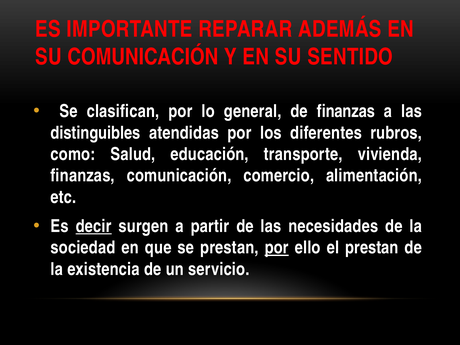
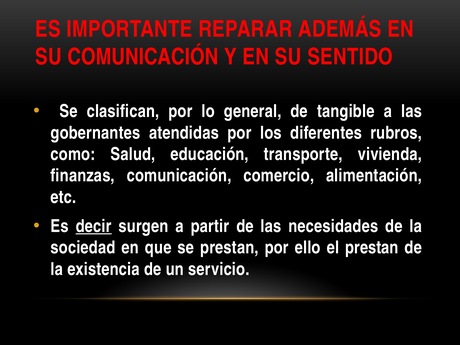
de finanzas: finanzas -> tangible (346, 111)
distinguibles: distinguibles -> gobernantes (95, 133)
por underline: present -> none (277, 248)
